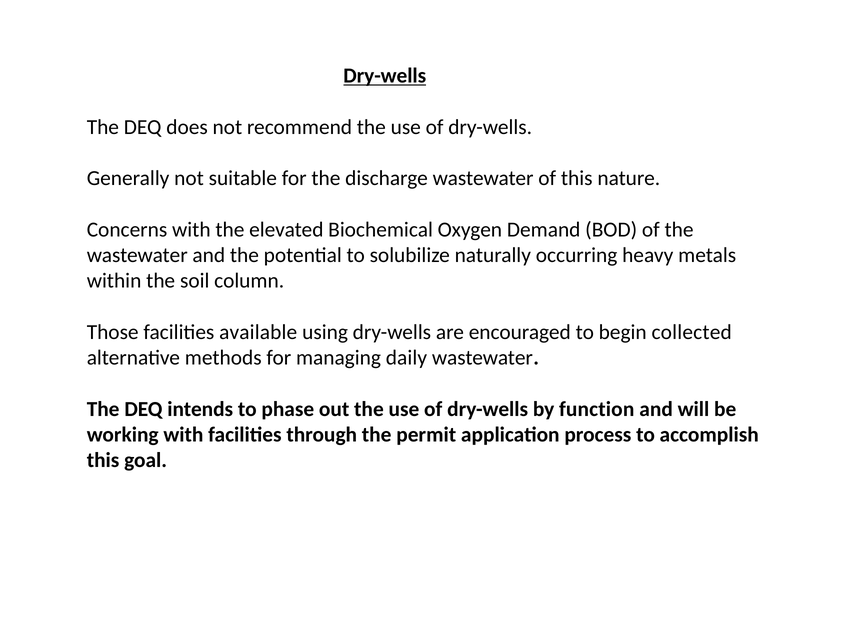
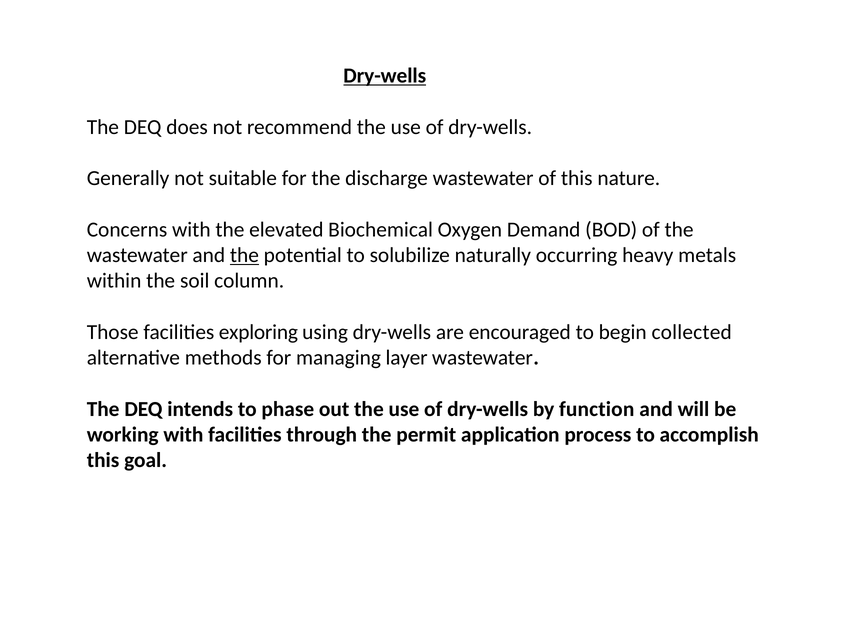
the underline: none -> present (244, 255)
available: available -> exploring (258, 332)
daily: daily -> layer (407, 358)
